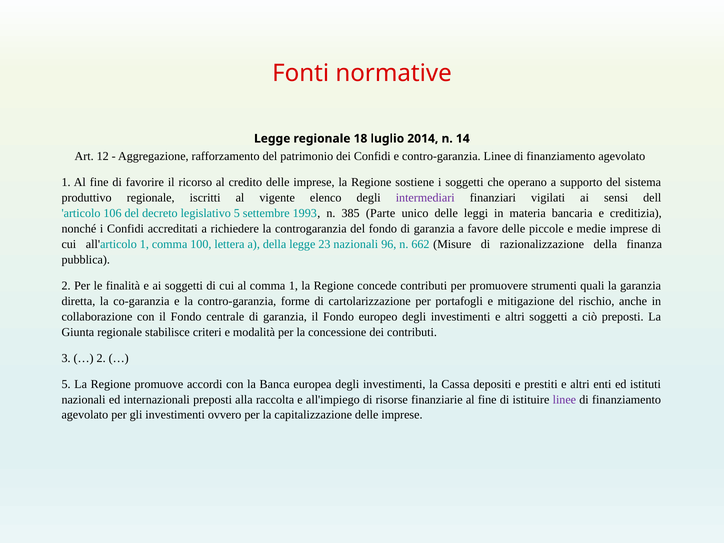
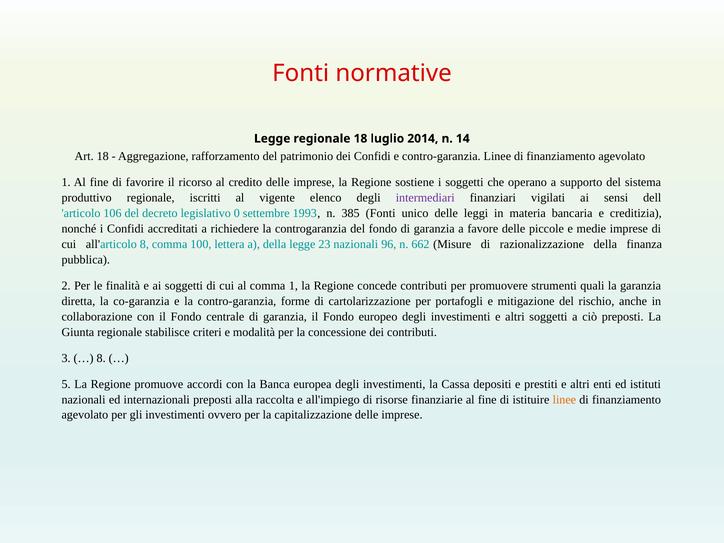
Art 12: 12 -> 18 (103, 156)
legislativo 5: 5 -> 0 (237, 213)
385 Parte: Parte -> Fonti (381, 213)
all'articolo 1: 1 -> 8 (144, 244)
2: 2 -> 8 (101, 358)
linee colour: purple -> orange (564, 400)
